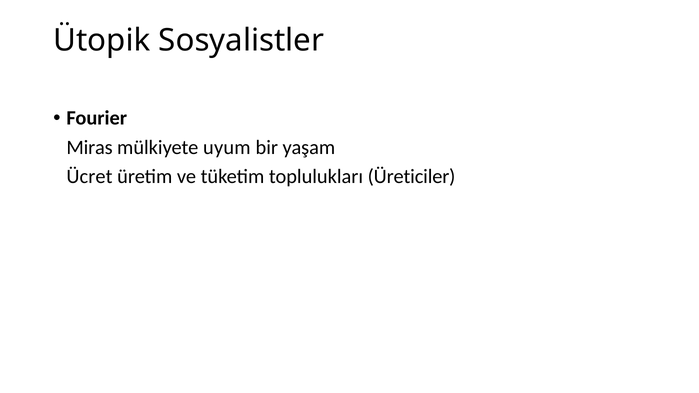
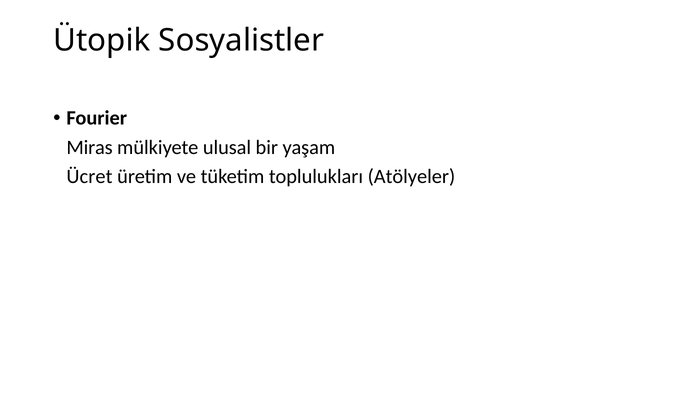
uyum: uyum -> ulusal (227, 147)
Üreticiler: Üreticiler -> Atölyeler (411, 177)
